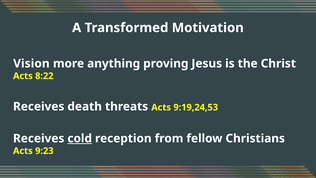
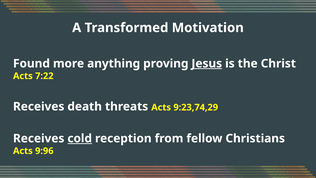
Vision: Vision -> Found (31, 63)
Jesus underline: none -> present (207, 63)
8:22: 8:22 -> 7:22 (44, 76)
9:19,24,53: 9:19,24,53 -> 9:23,74,29 (196, 107)
9:23: 9:23 -> 9:96 (44, 151)
